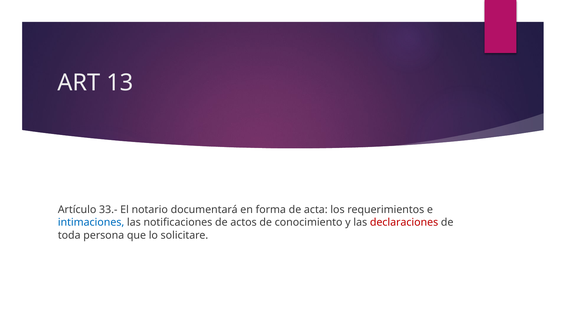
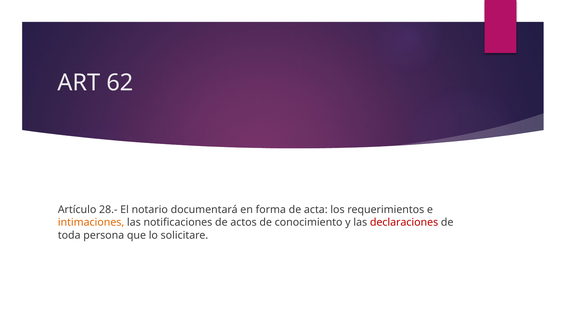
13: 13 -> 62 (120, 83)
33.-: 33.- -> 28.- (108, 210)
intimaciones colour: blue -> orange (91, 223)
